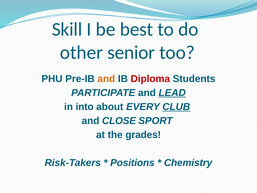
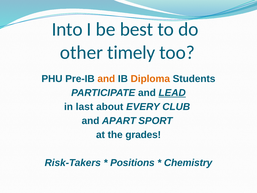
Skill: Skill -> Into (67, 29)
senior: senior -> timely (131, 52)
Diploma colour: red -> orange (150, 79)
into: into -> last (85, 107)
CLUB underline: present -> none (176, 107)
CLOSE: CLOSE -> APART (119, 121)
